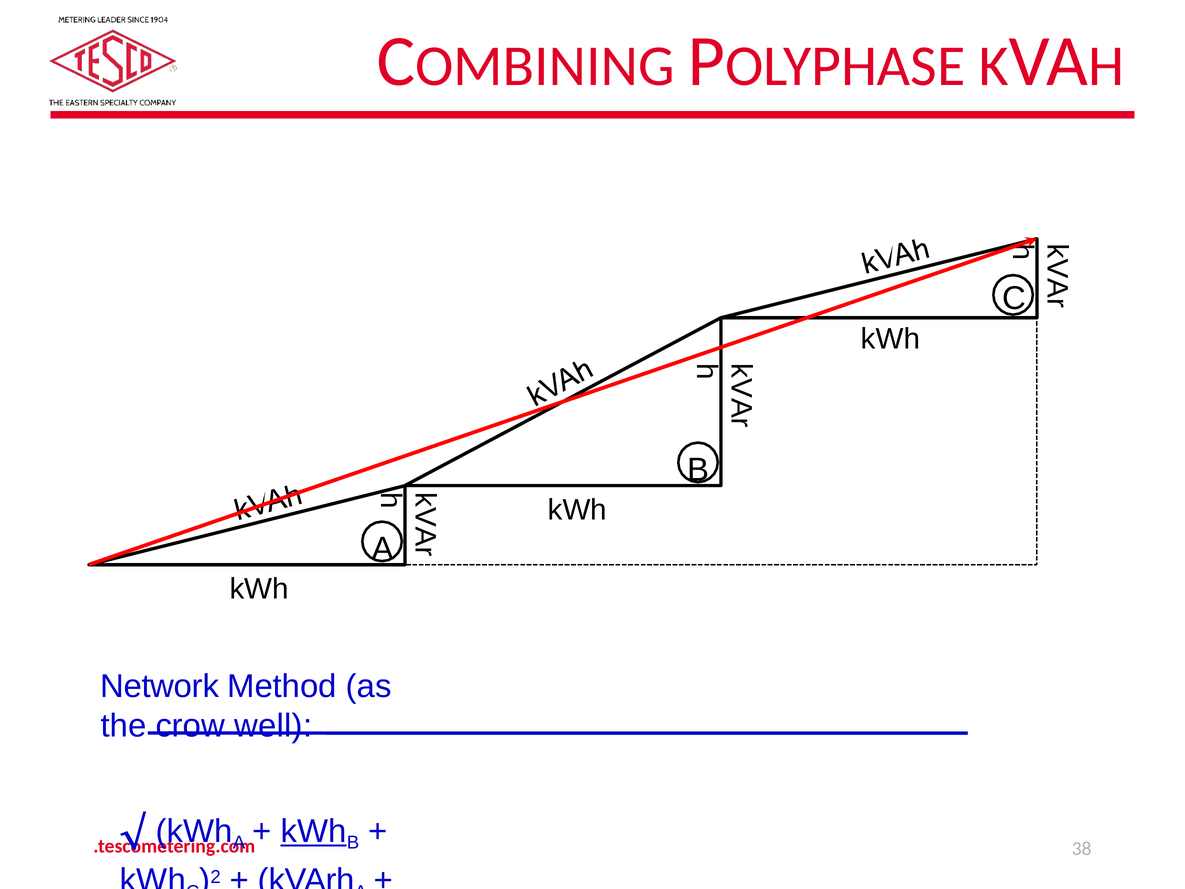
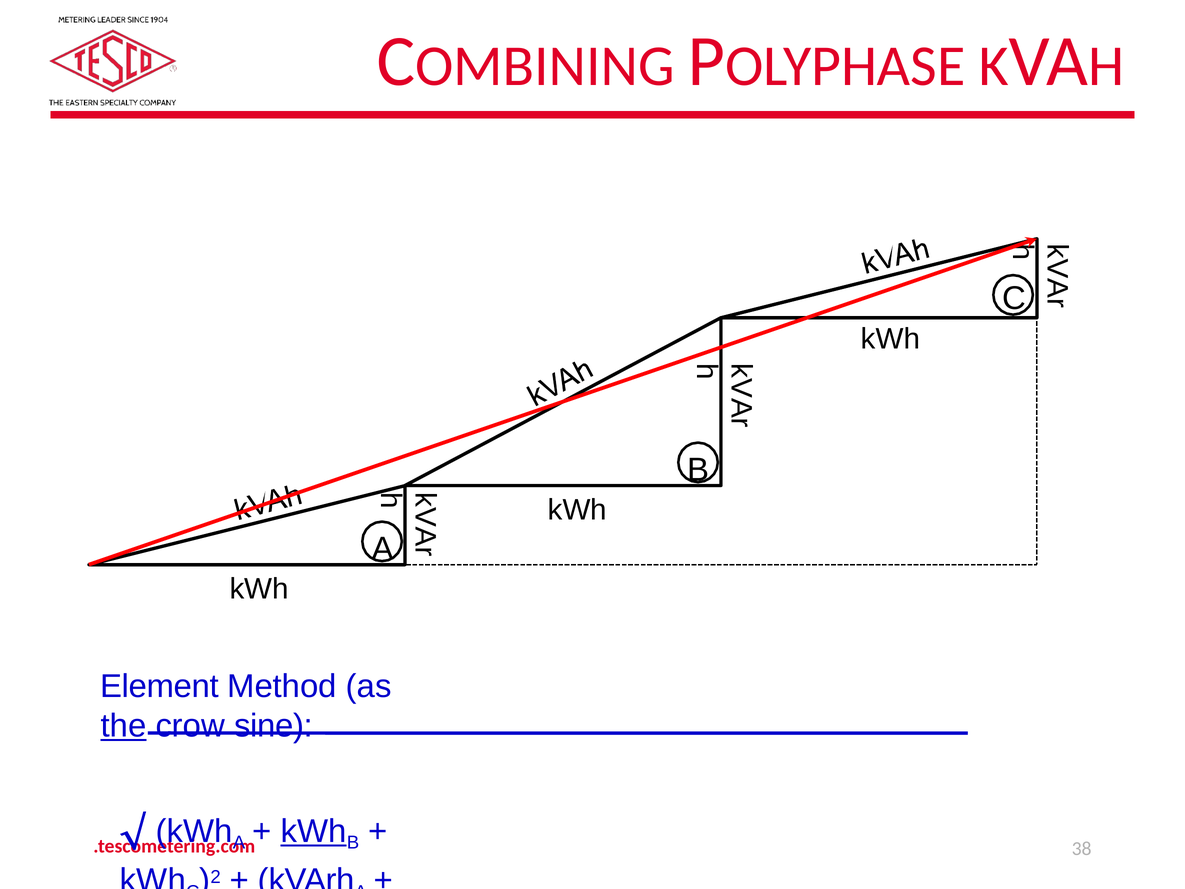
Network: Network -> Element (160, 686)
the underline: none -> present (124, 726)
well: well -> sine (273, 726)
